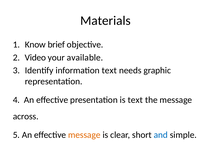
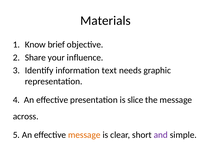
Video: Video -> Share (35, 58)
available: available -> influence (85, 58)
is text: text -> slice (135, 100)
and colour: blue -> purple (161, 135)
